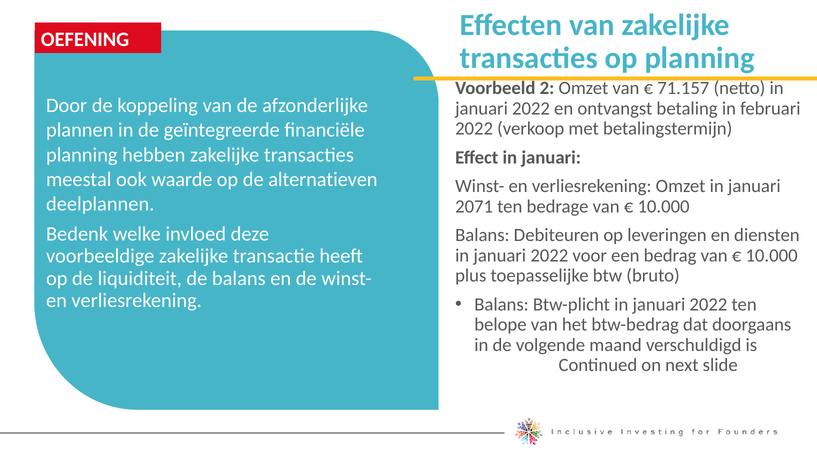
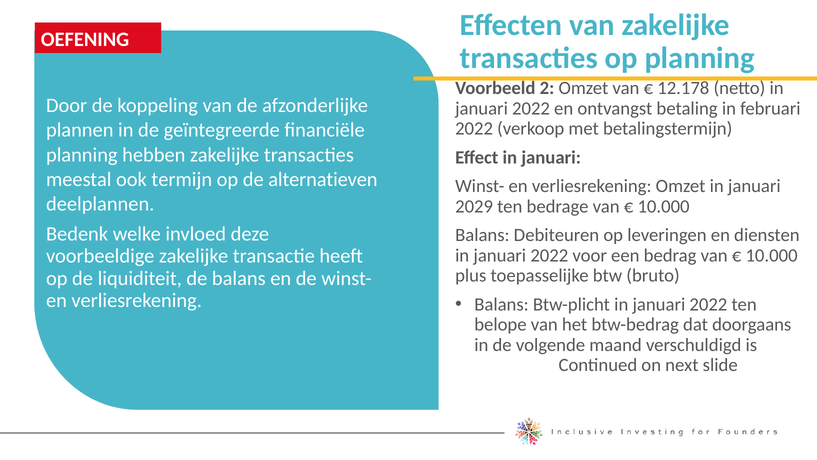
71.157: 71.157 -> 12.178 (683, 88)
waarde: waarde -> termijn (182, 179)
2071: 2071 -> 2029 (474, 206)
